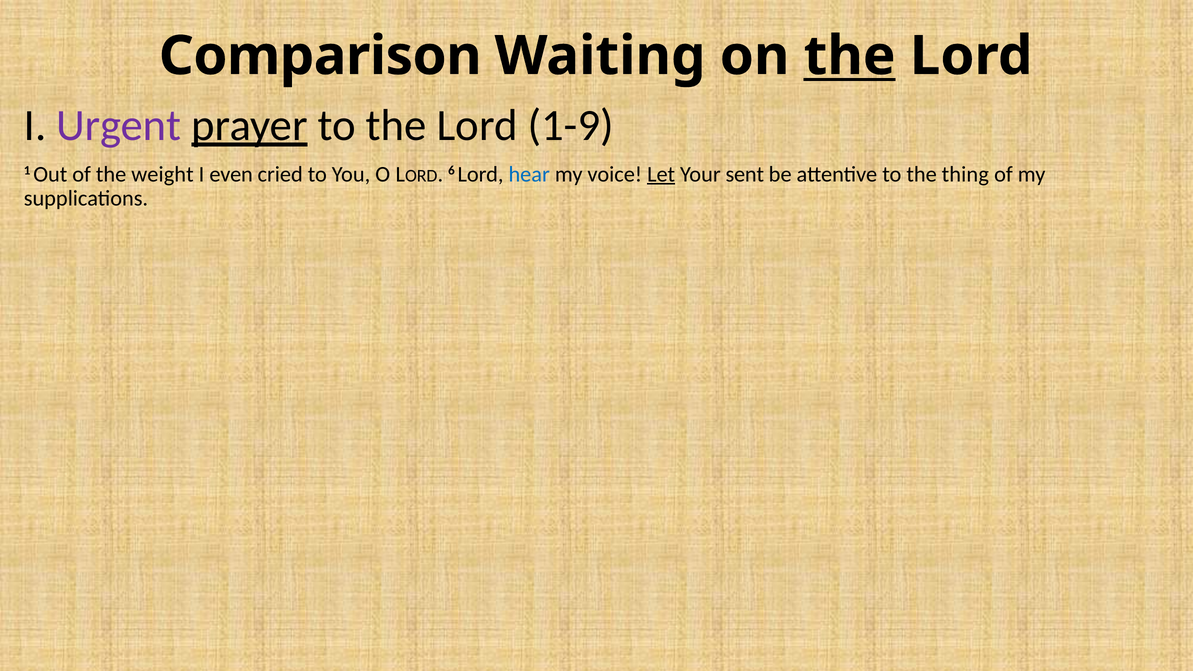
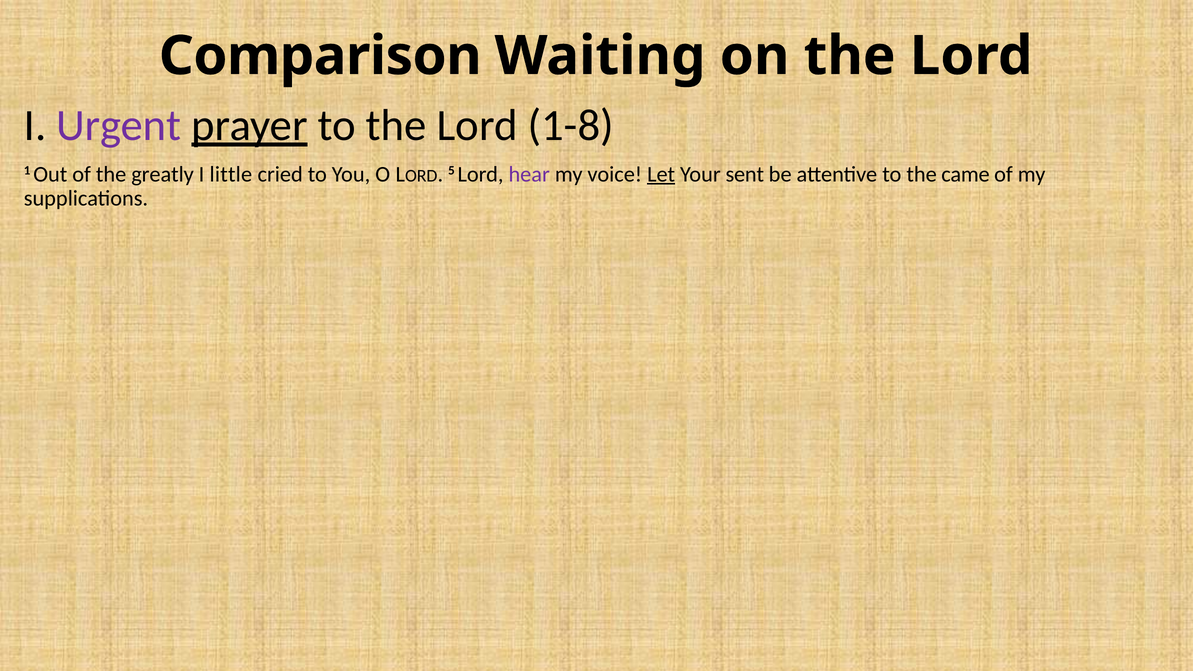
the underline: present -> none (850, 56)
1-9: 1-9 -> 1-8 (571, 125)
weight: weight -> greatly (163, 174)
even: even -> little (231, 174)
6: 6 -> 5 (451, 171)
hear colour: blue -> purple (529, 174)
thing: thing -> came (965, 174)
